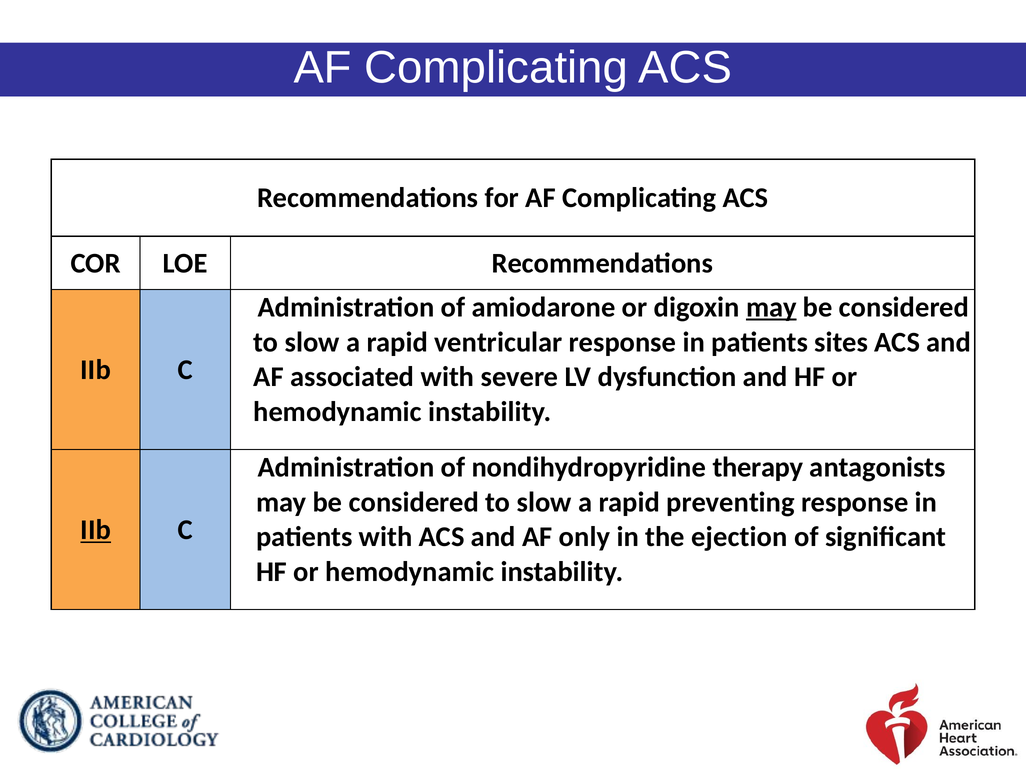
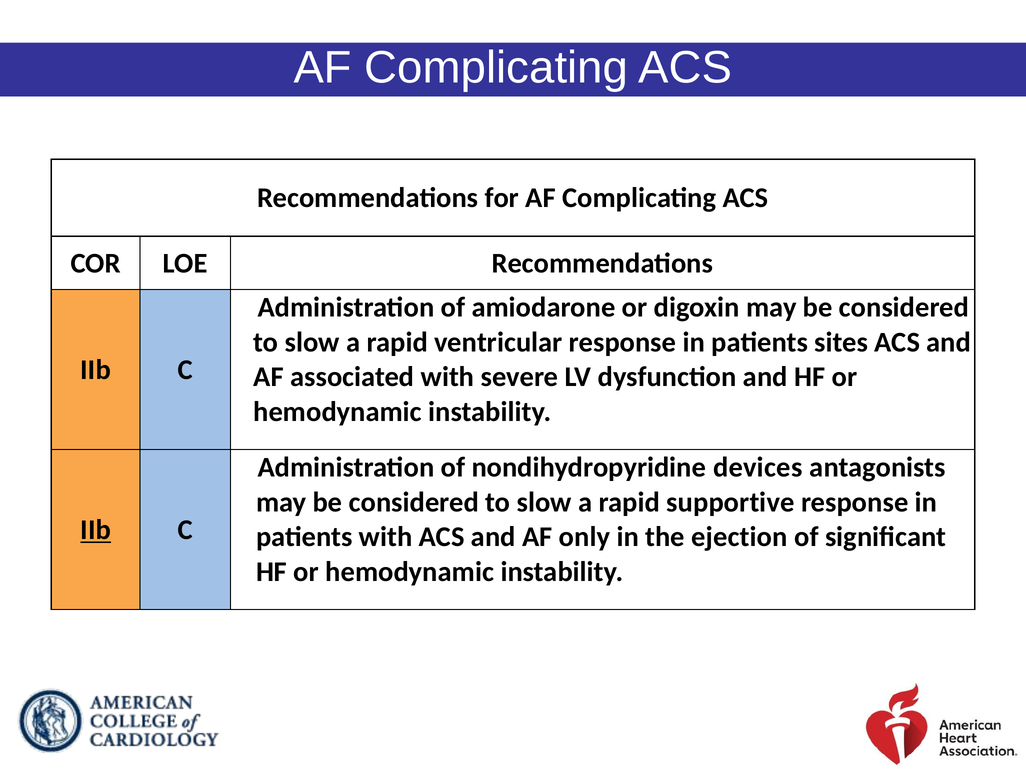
may underline: present -> none (771, 308)
therapy: therapy -> devices (758, 468)
preventing: preventing -> supportive (730, 503)
